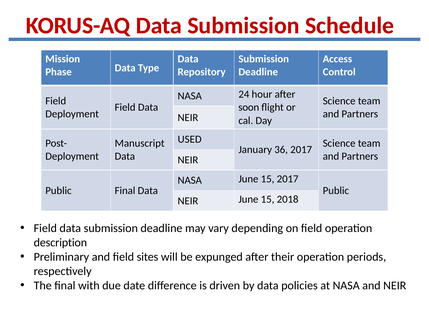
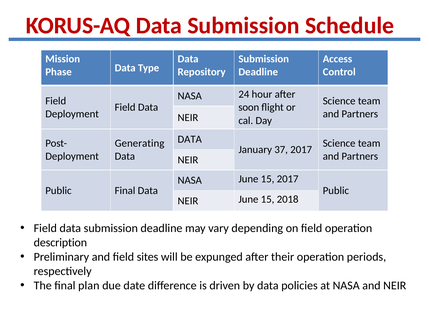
USED: USED -> DATA (190, 139)
Manuscript: Manuscript -> Generating (140, 143)
36: 36 -> 37 (281, 150)
with: with -> plan (89, 285)
